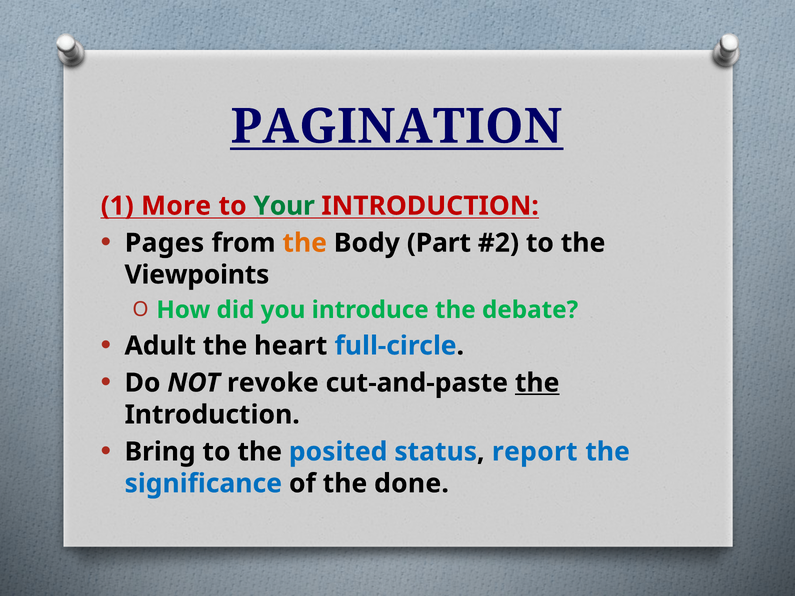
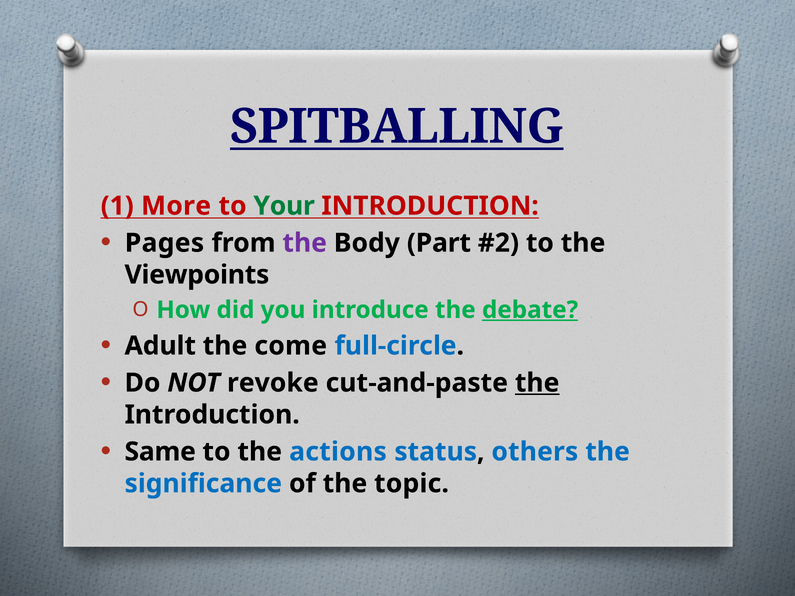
PAGINATION: PAGINATION -> SPITBALLING (397, 127)
the colour: orange -> purple (305, 243)
debate underline: none -> present (530, 310)
heart: heart -> come (291, 346)
Bring: Bring -> Same (160, 452)
posited: posited -> actions (338, 452)
report: report -> others (535, 452)
done: done -> topic (411, 484)
